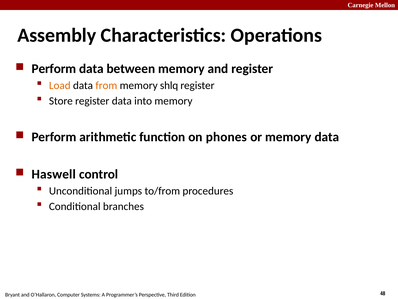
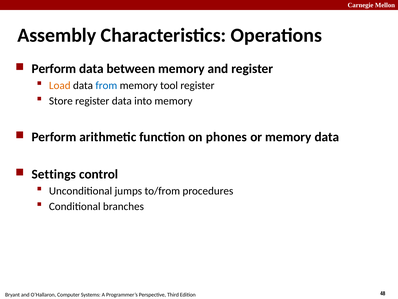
from colour: orange -> blue (106, 85)
shlq: shlq -> tool (169, 85)
Haswell: Haswell -> Settings (54, 174)
